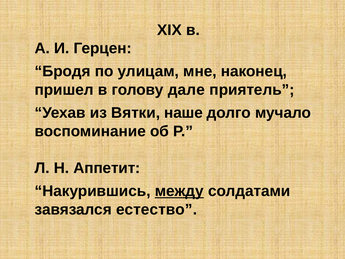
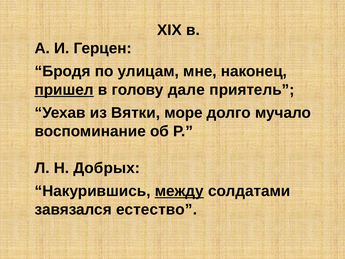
пришел underline: none -> present (64, 90)
наше: наше -> море (183, 113)
Аппетит: Аппетит -> Добрых (107, 168)
